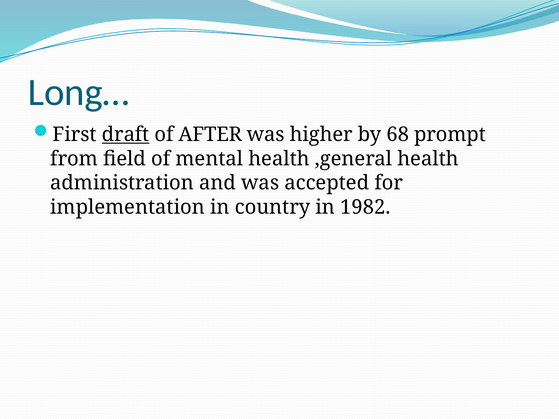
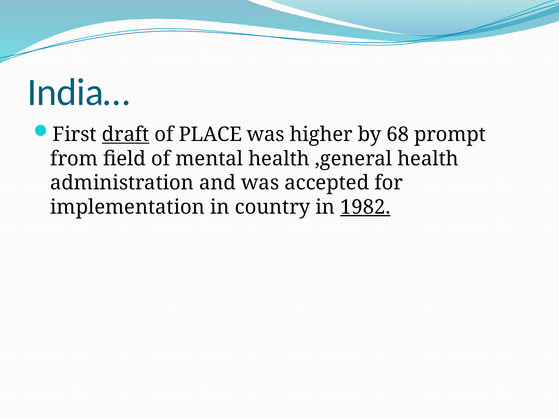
Long…: Long… -> India… (79, 92)
AFTER: AFTER -> PLACE (210, 135)
1982 underline: none -> present (365, 207)
